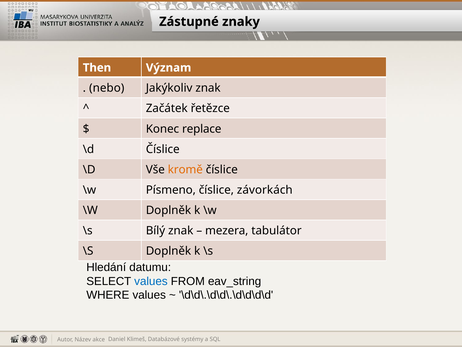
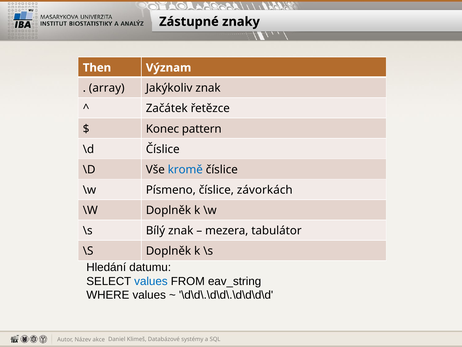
nebo: nebo -> array (107, 88)
replace: replace -> pattern (202, 129)
kromě colour: orange -> blue (185, 169)
